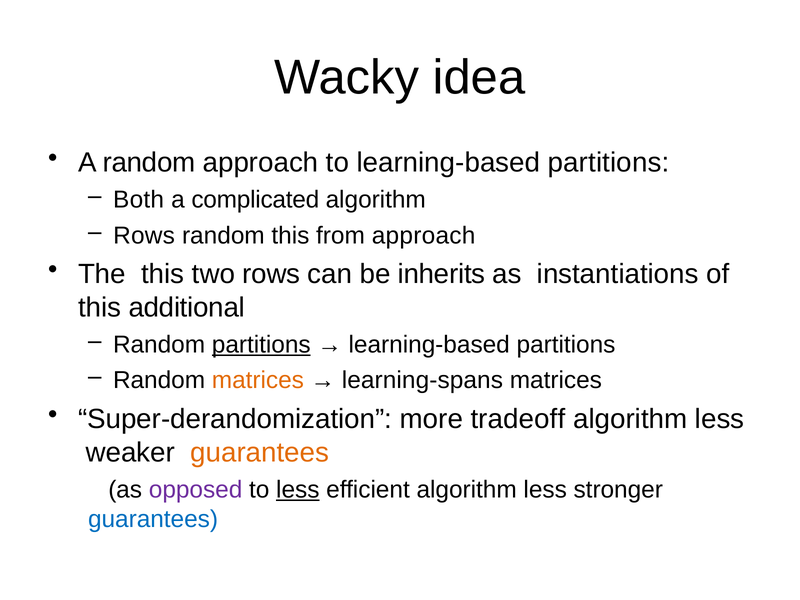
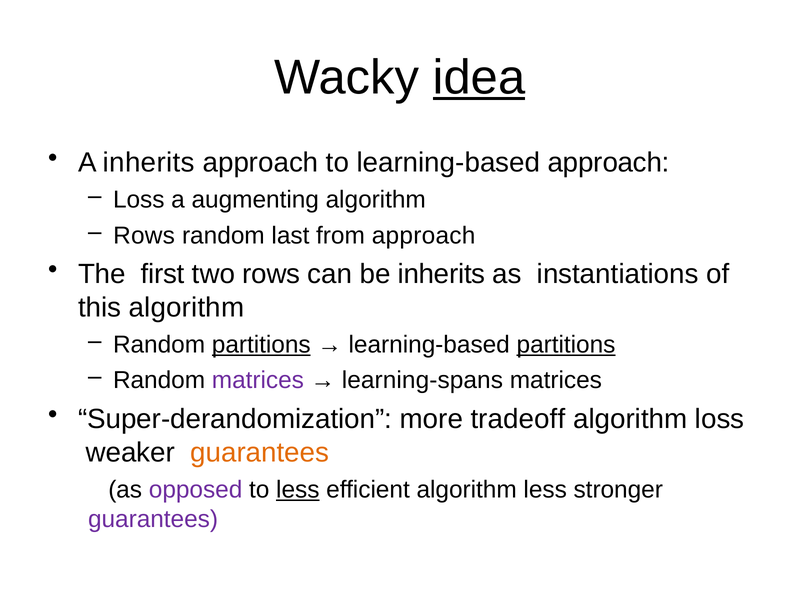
idea underline: none -> present (479, 77)
A random: random -> inherits (149, 163)
to learning-based partitions: partitions -> approach (609, 163)
Both: Both -> Loss (139, 200)
complicated: complicated -> augmenting (255, 200)
random this: this -> last (290, 235)
The this: this -> first (163, 274)
this additional: additional -> algorithm (187, 307)
partitions underline: none -> present (566, 345)
matrices colour: orange -> purple (258, 380)
less: less -> loss (720, 419)
guarantees colour: blue -> purple (153, 519)
